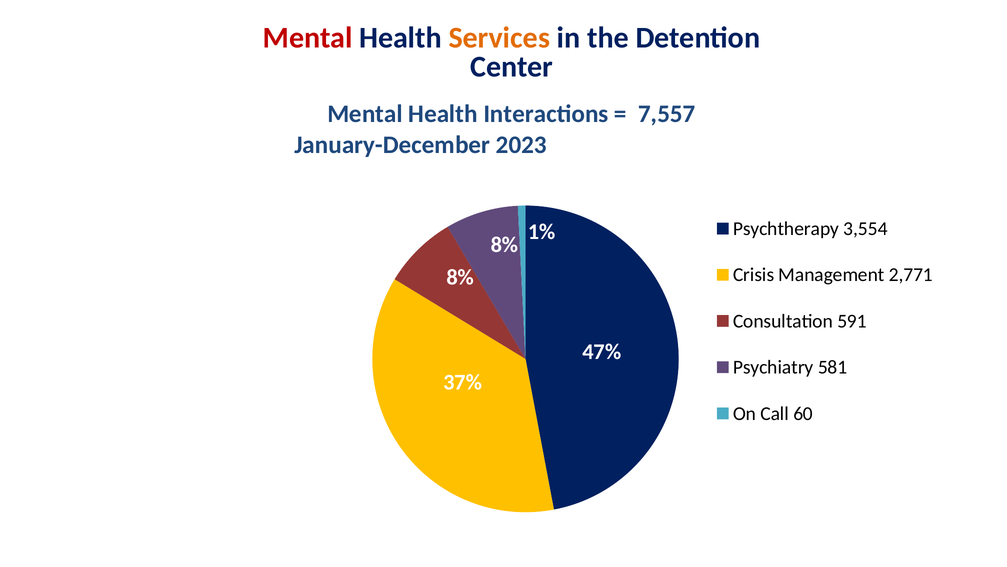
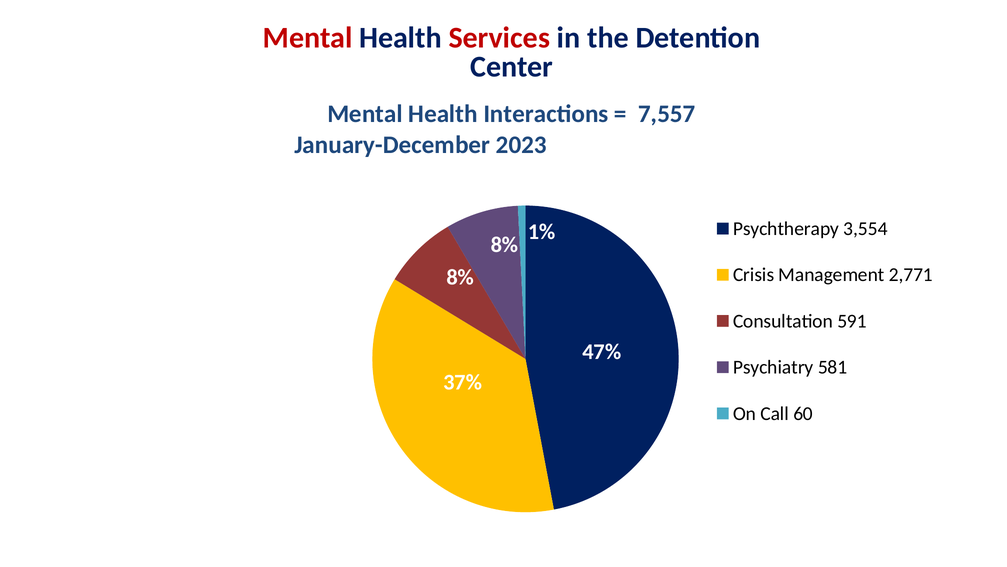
Services colour: orange -> red (499, 38)
